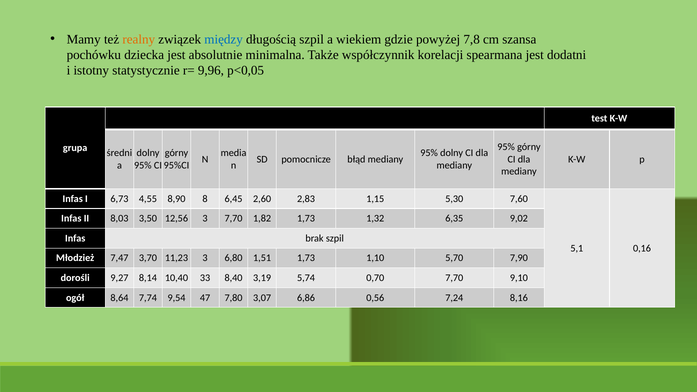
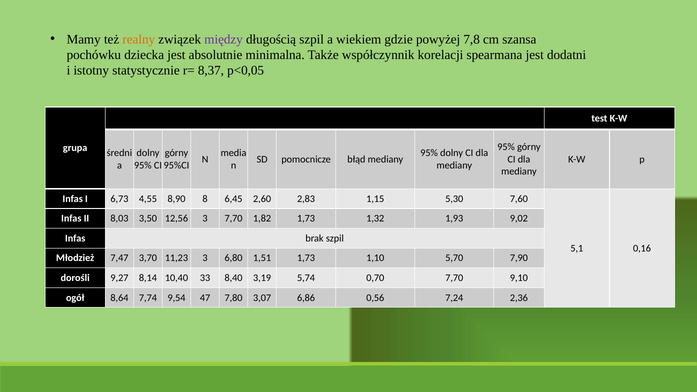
między colour: blue -> purple (224, 39)
9,96: 9,96 -> 8,37 (211, 71)
6,35: 6,35 -> 1,93 (454, 219)
8,16: 8,16 -> 2,36 (519, 298)
